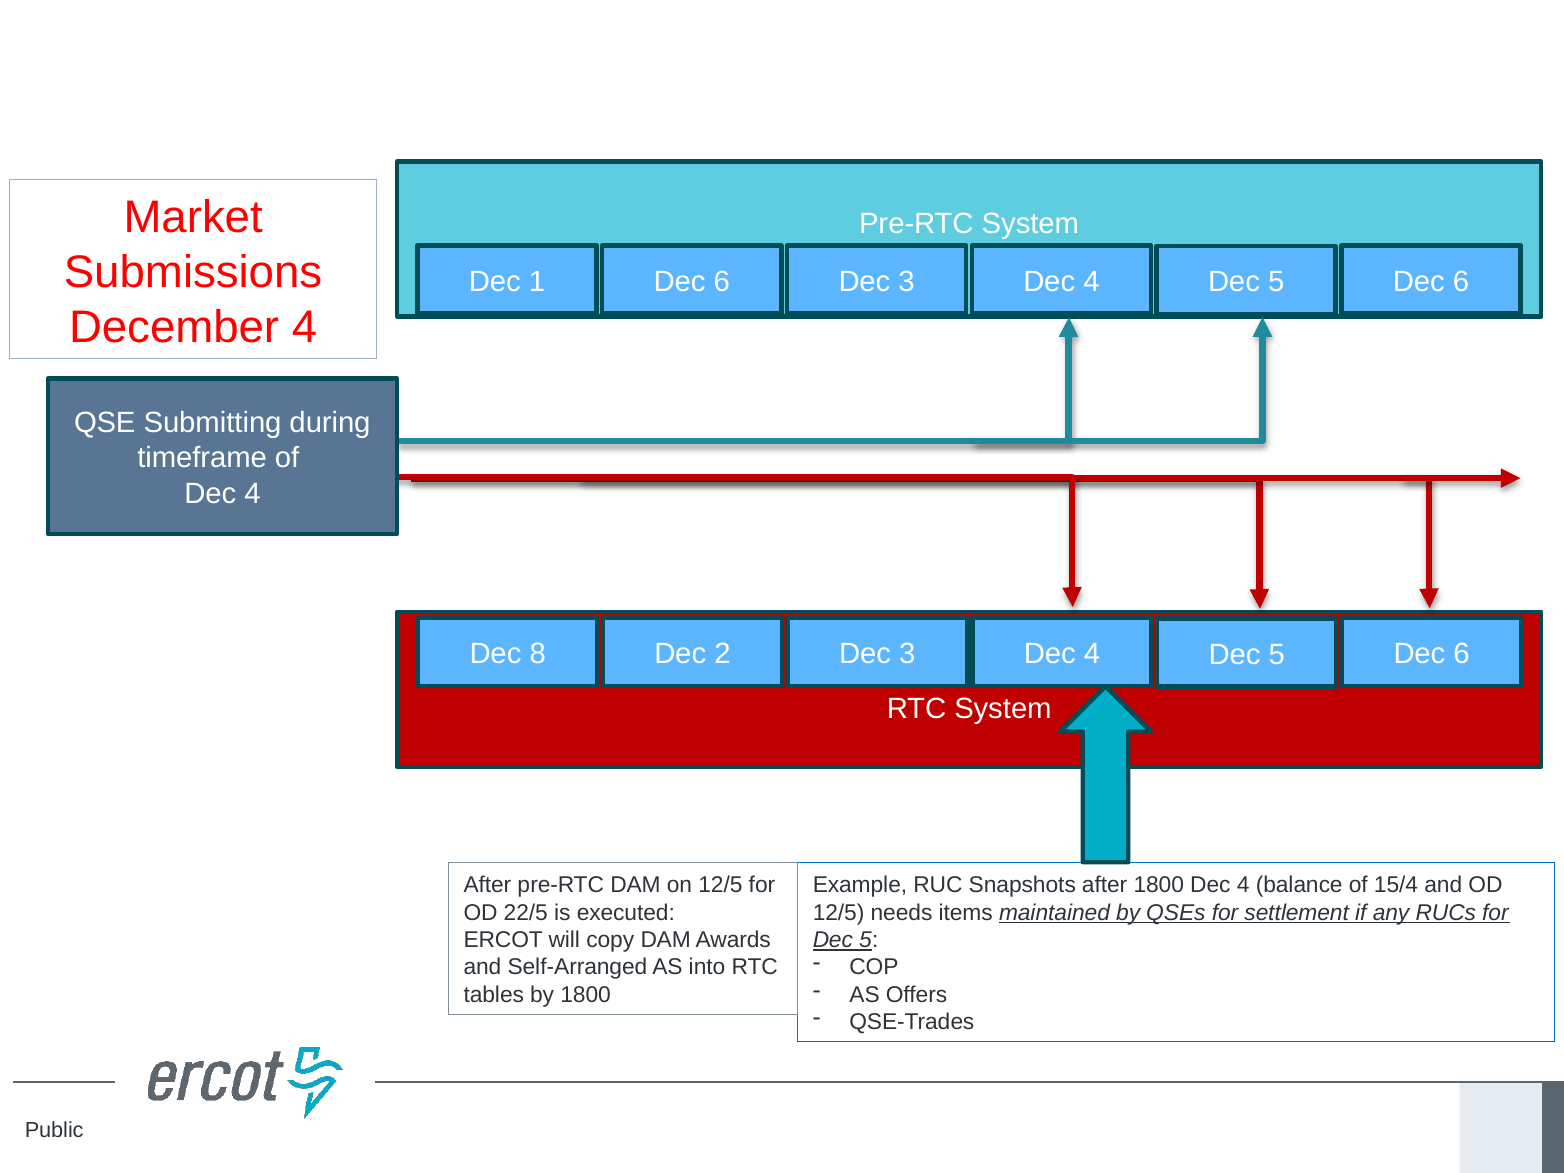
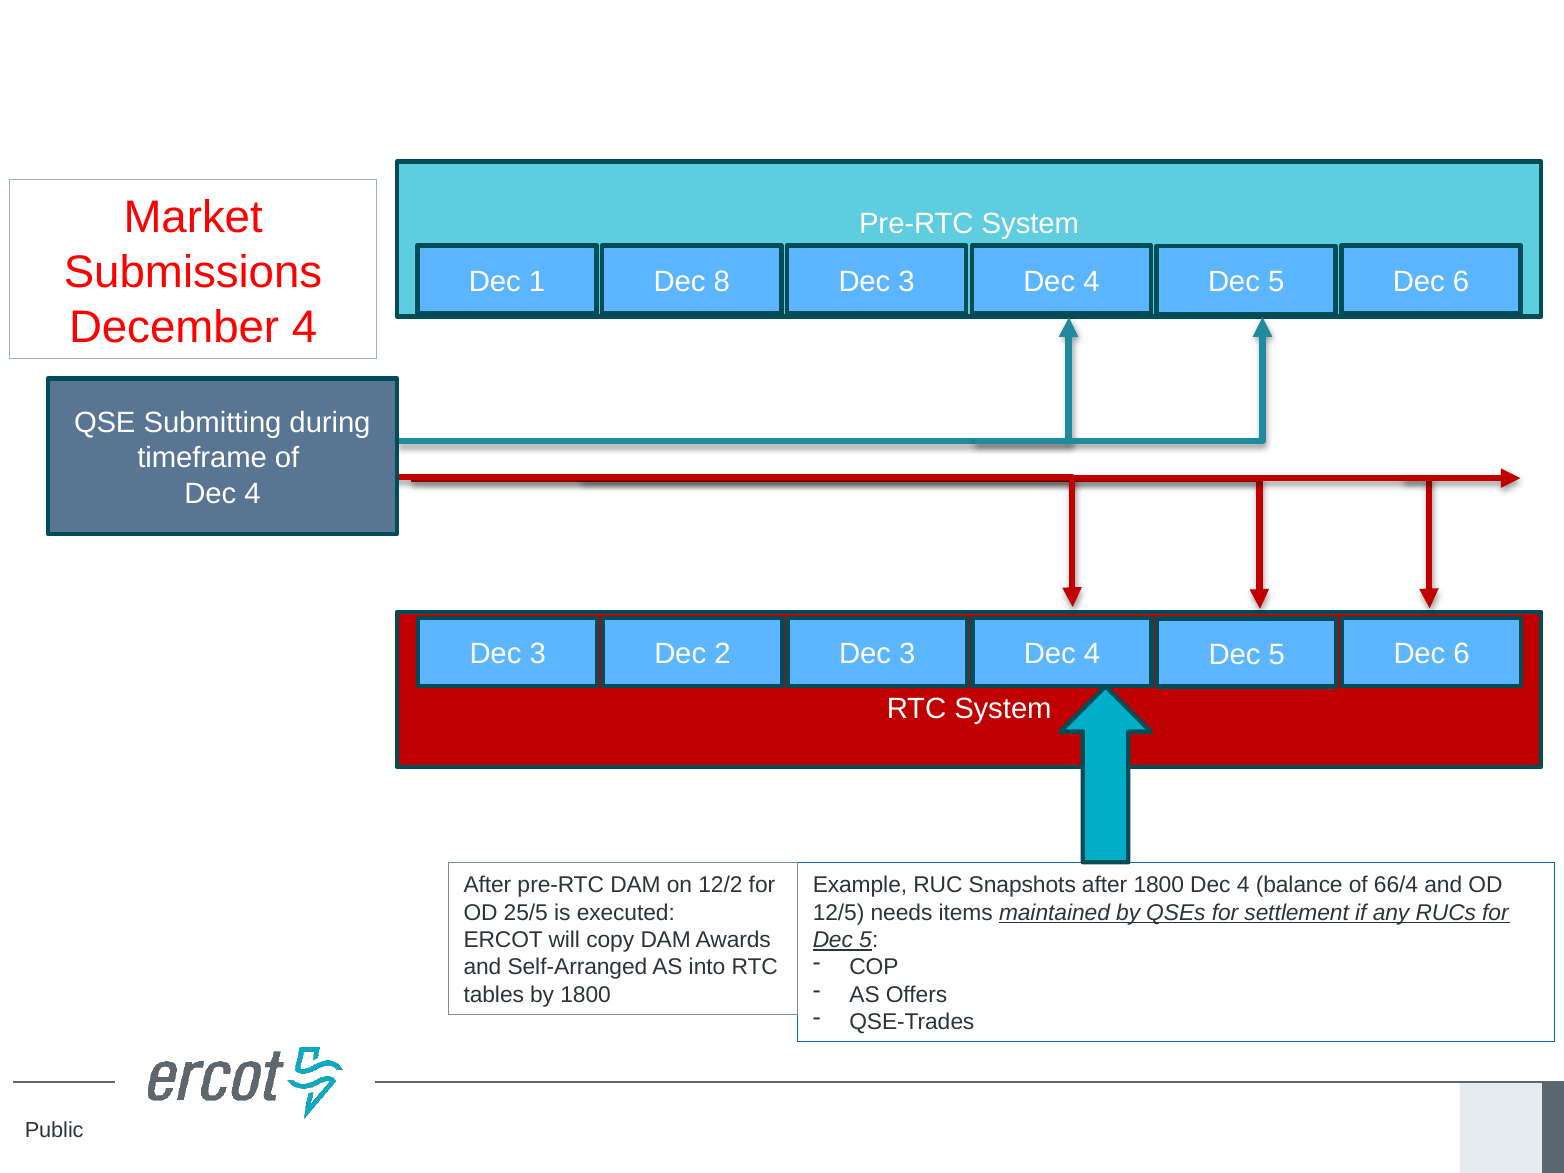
1 Dec 6: 6 -> 8 (722, 282)
8: 8 -> 3 (538, 654)
15/4: 15/4 -> 66/4 (1396, 885)
on 12/5: 12/5 -> 12/2 (720, 885)
22/5: 22/5 -> 25/5 (526, 913)
